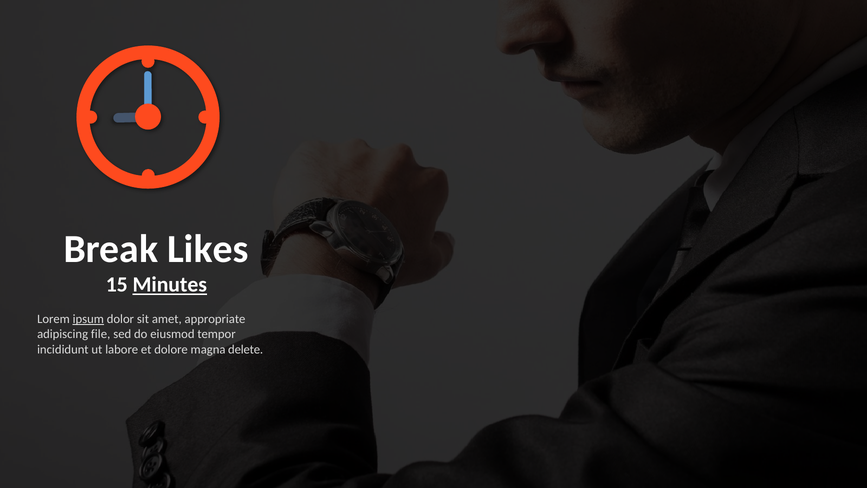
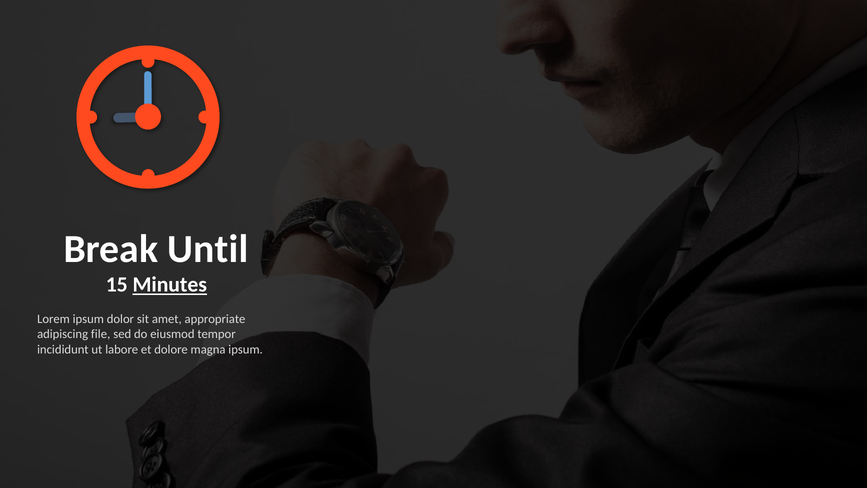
Likes: Likes -> Until (208, 249)
ipsum underline: present -> none (88, 319)
magna delete: delete -> ipsum (246, 349)
